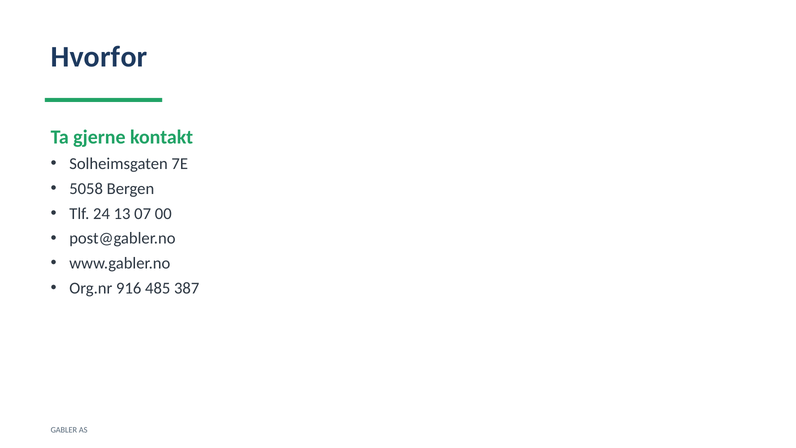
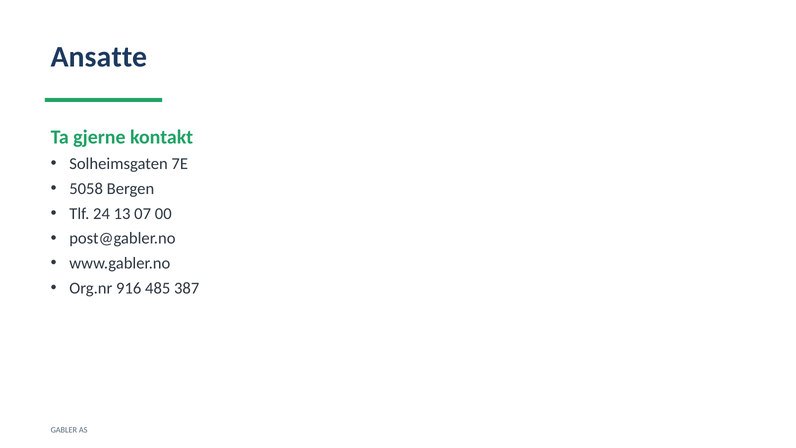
Hvorfor: Hvorfor -> Ansatte (99, 57)
